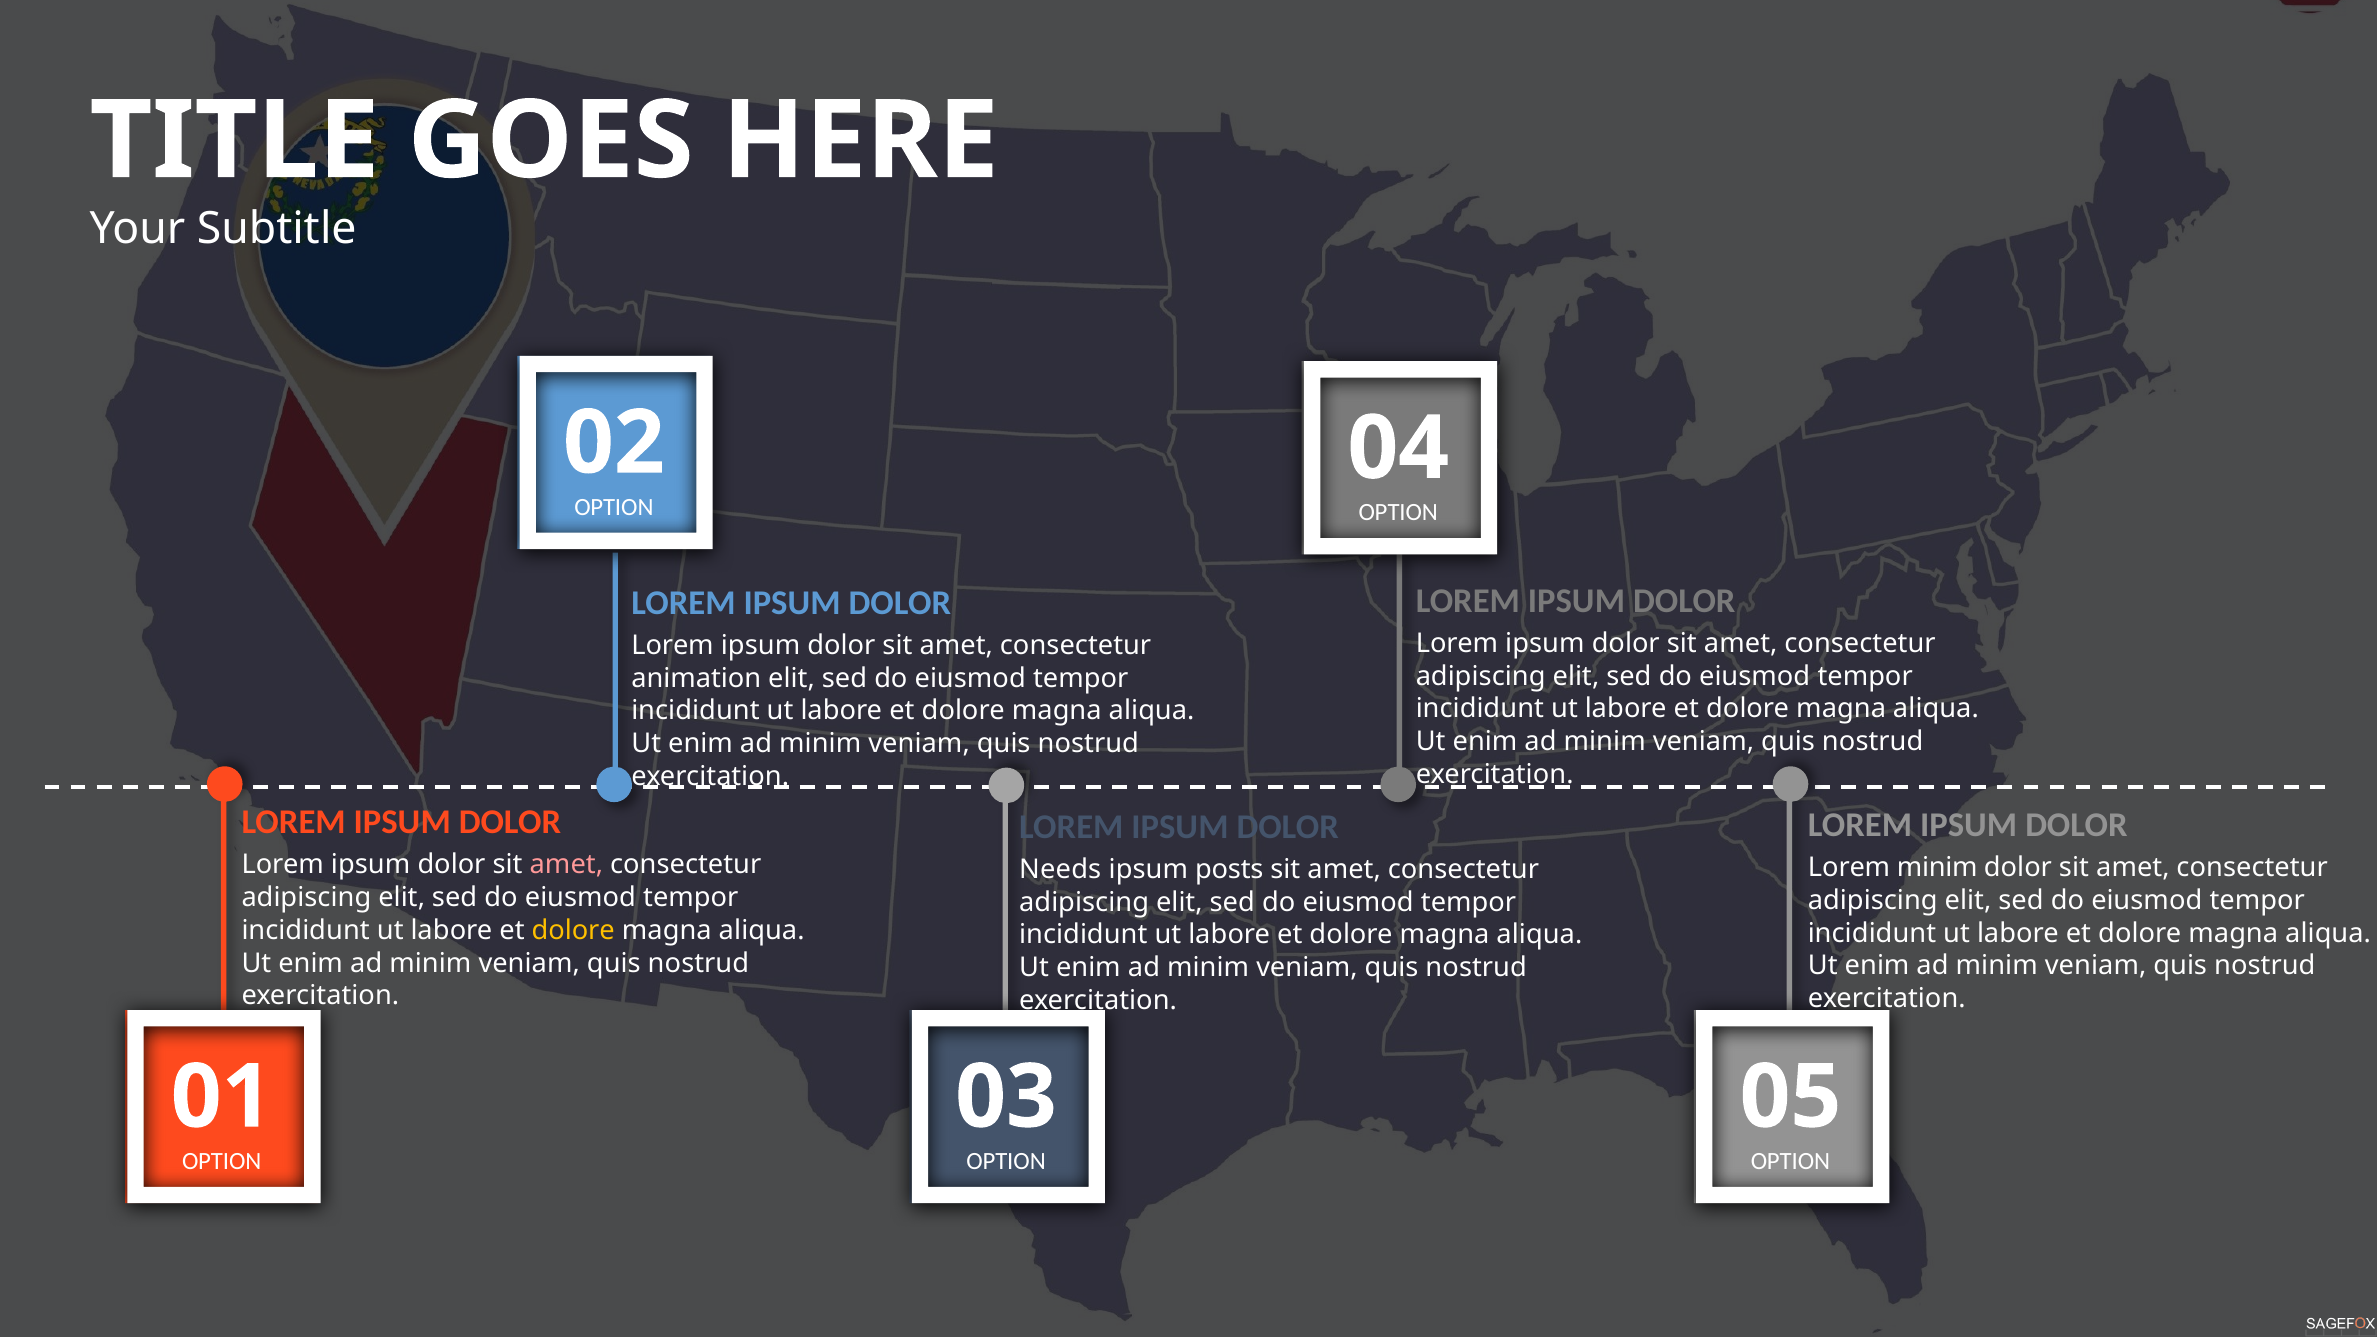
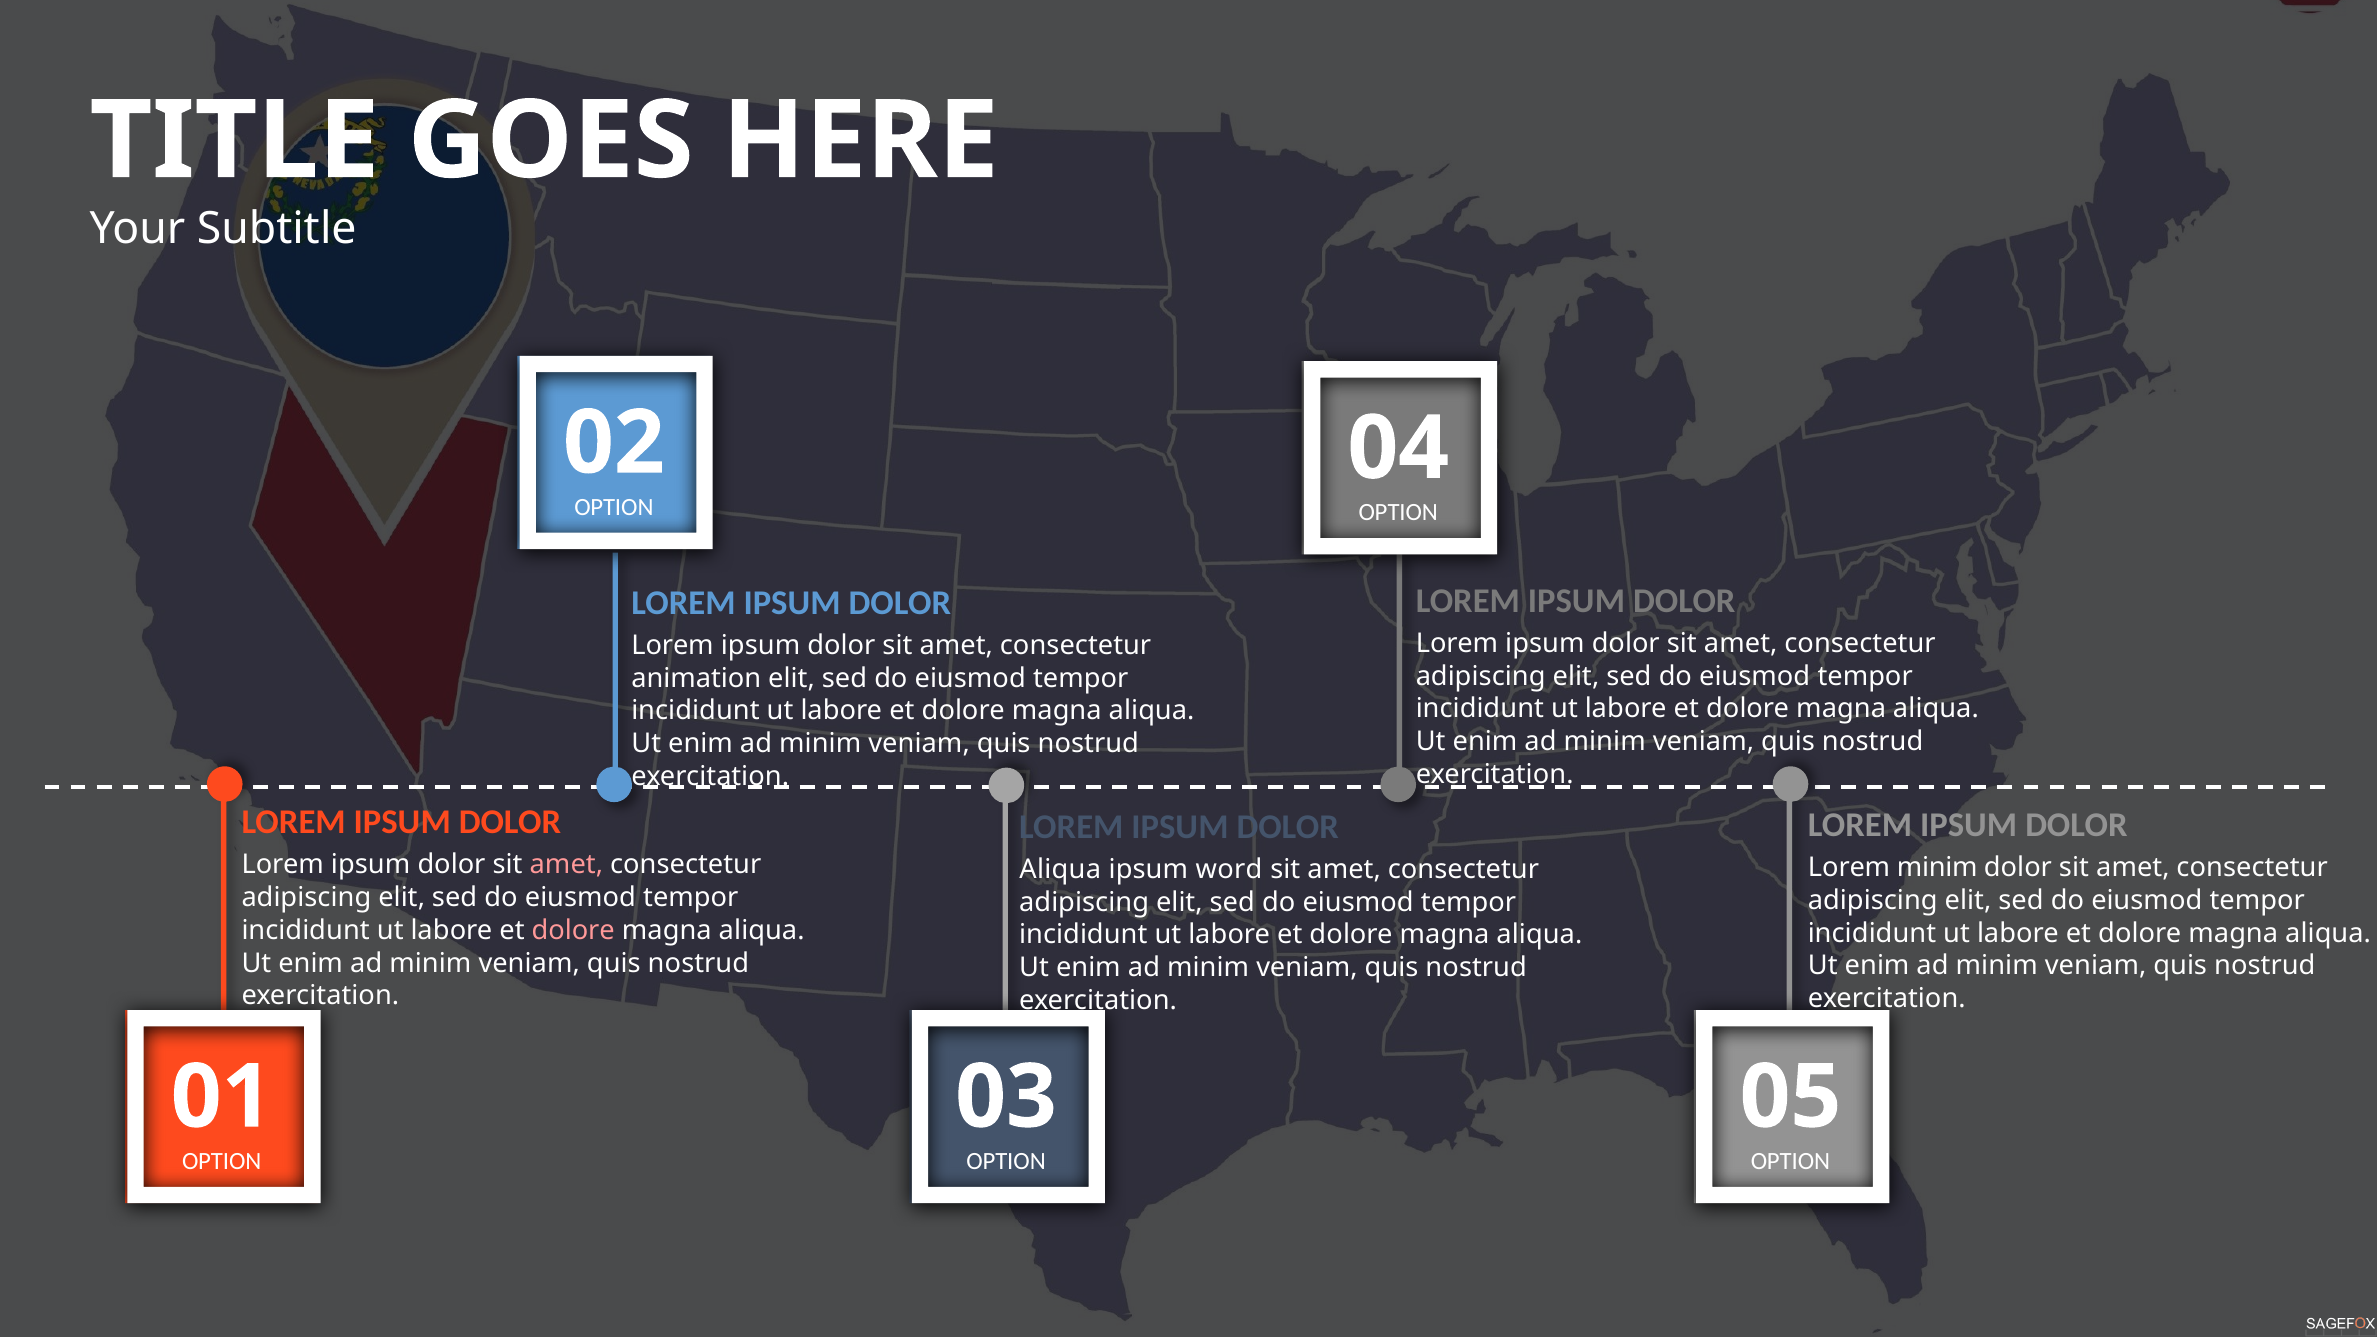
Needs: Needs -> Aliqua (1060, 870)
posts: posts -> word (1229, 870)
dolore colour: yellow -> pink (573, 930)
